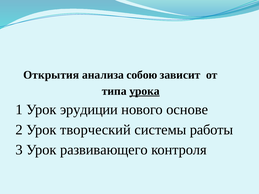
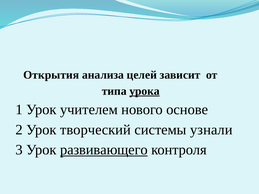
собою: собою -> целей (142, 75)
эрудиции: эрудиции -> учителем (89, 110)
работы: работы -> узнали (211, 130)
развивающего underline: none -> present (104, 150)
